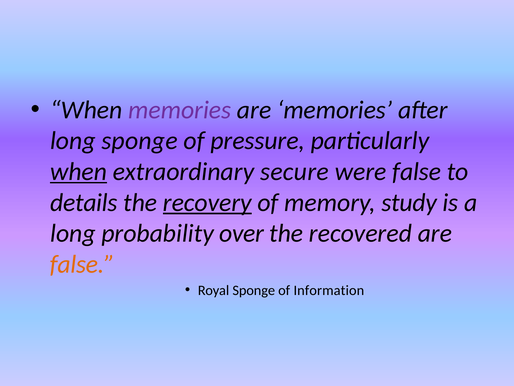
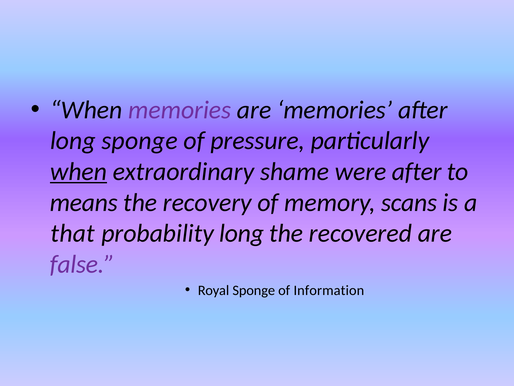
secure: secure -> shame (295, 171)
were false: false -> after (417, 171)
details: details -> means (84, 202)
recovery underline: present -> none (207, 202)
study: study -> scans (409, 202)
long: long -> that (73, 233)
probability over: over -> long (242, 233)
false colour: orange -> purple (82, 264)
